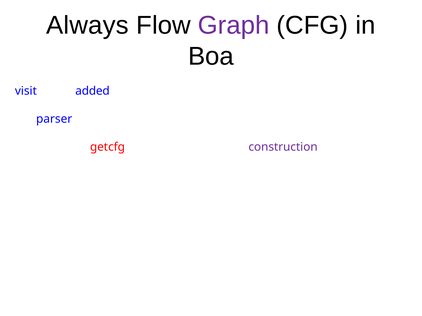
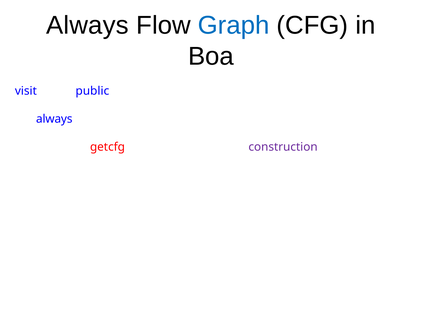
Graph colour: purple -> blue (234, 25)
added: added -> public (92, 91)
parser: parser -> always (54, 119)
